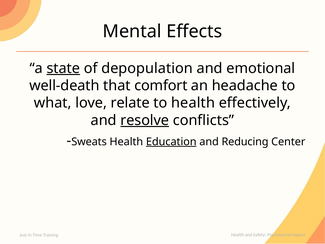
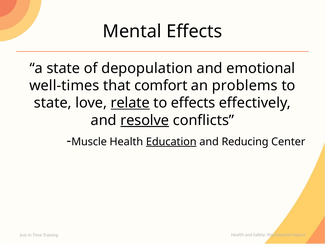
state underline: present -> none (63, 68)
well-death: well-death -> well-times (64, 86)
headache: headache -> problems (245, 86)
what: what -> state (53, 103)
relate underline: none -> present (130, 103)
to health: health -> effects (193, 103)
Sweats: Sweats -> Muscle (89, 142)
